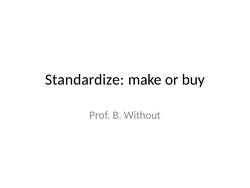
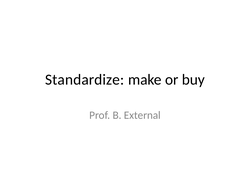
Without: Without -> External (142, 115)
